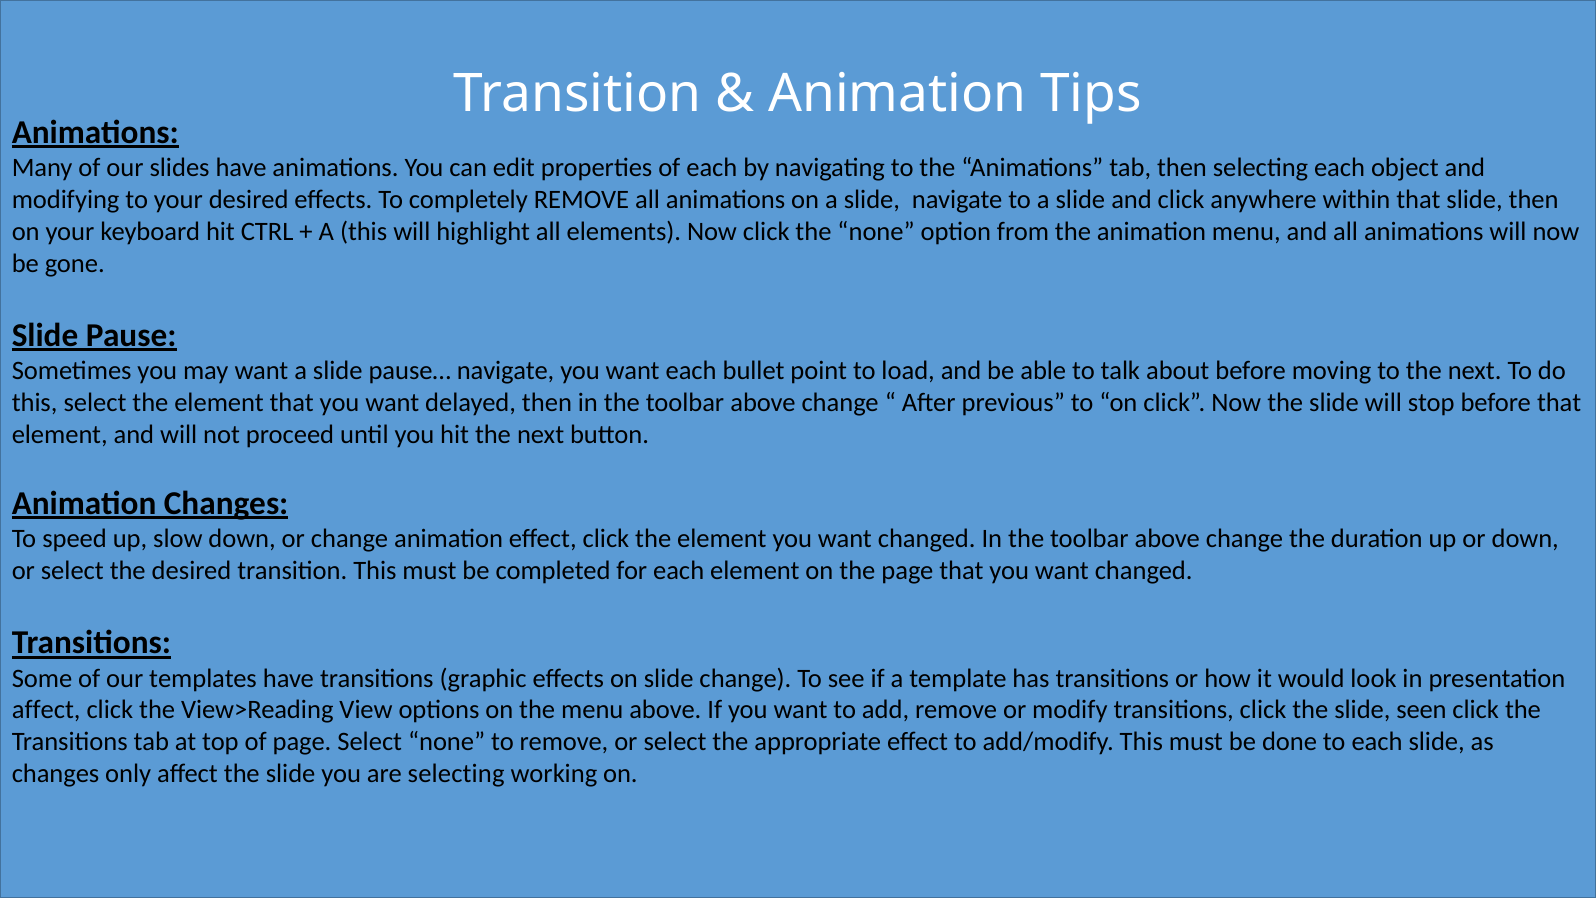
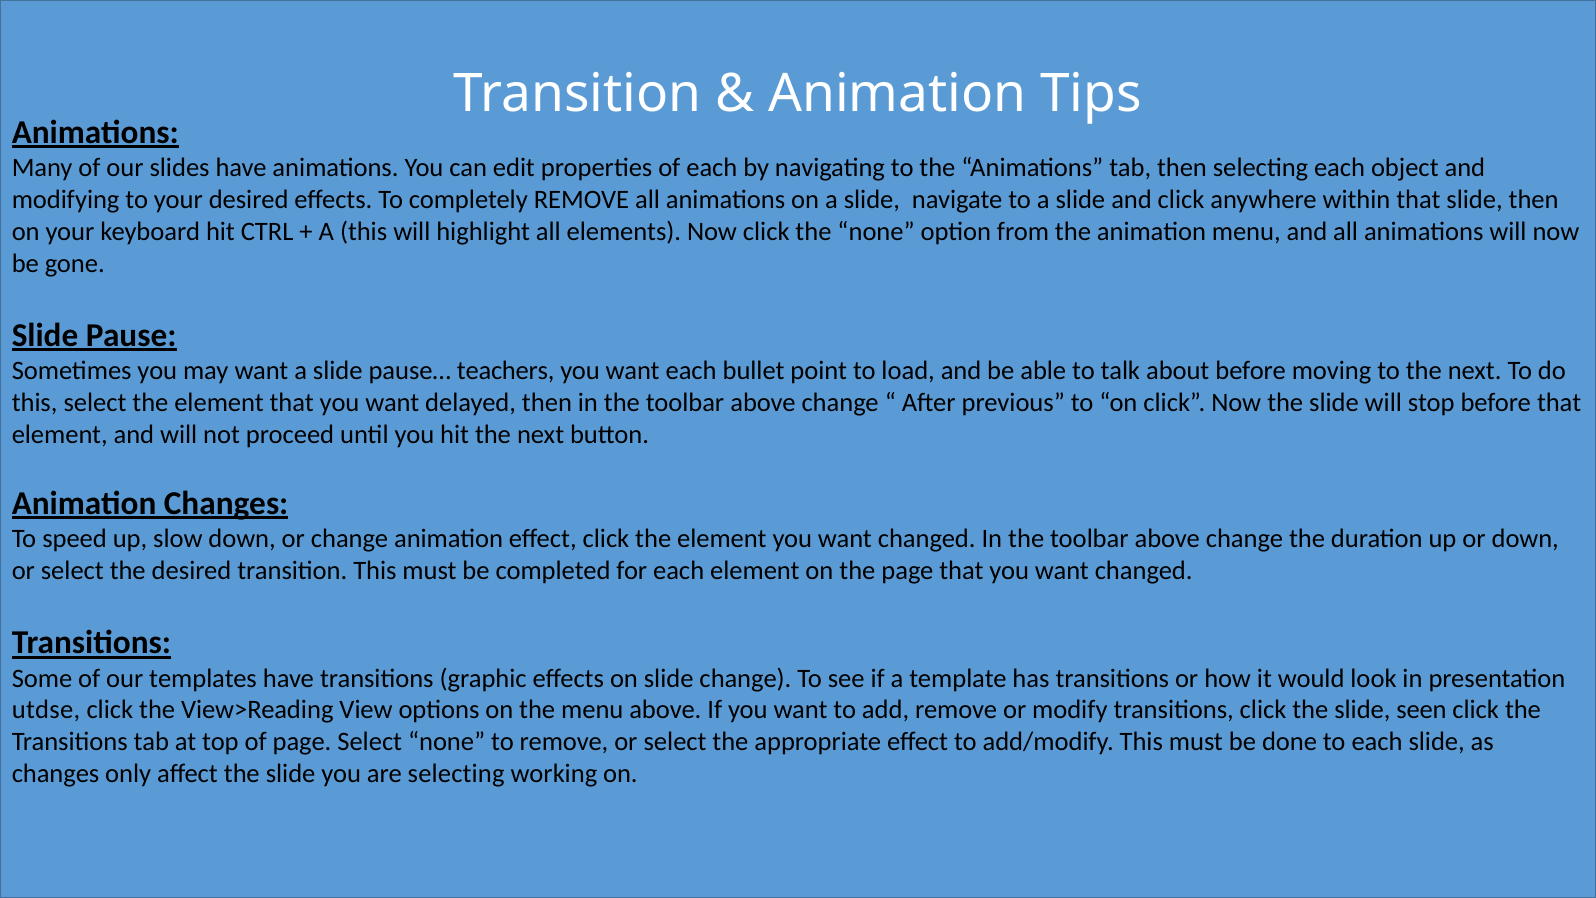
pause… navigate: navigate -> teachers (506, 371)
affect: affect -> utdse (46, 710)
